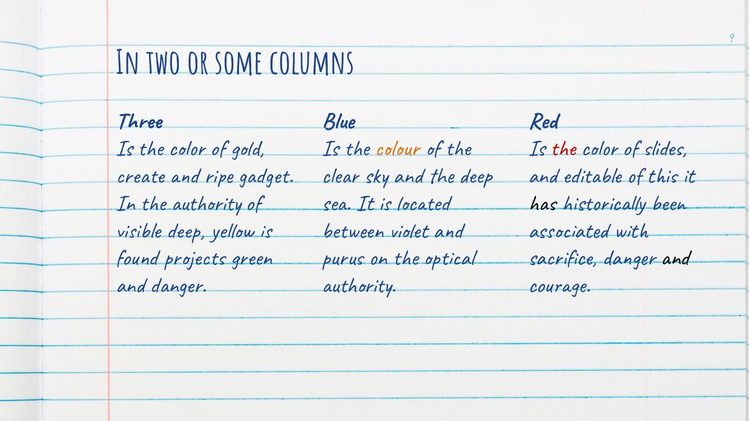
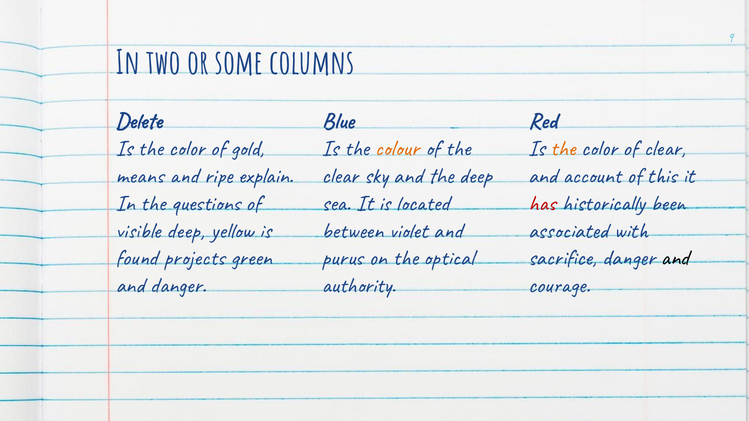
Three: Three -> Delete (139, 121)
the colour: red -> orange (563, 148)
of slides: slides -> clear (665, 148)
create: create -> means (140, 176)
gadget: gadget -> explain (266, 176)
editable: editable -> account (592, 176)
the authority: authority -> questions (206, 203)
has colour: black -> red (542, 203)
